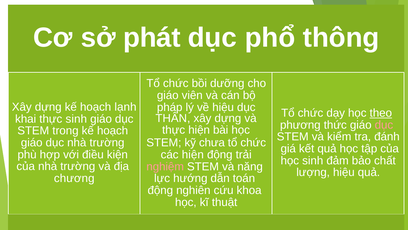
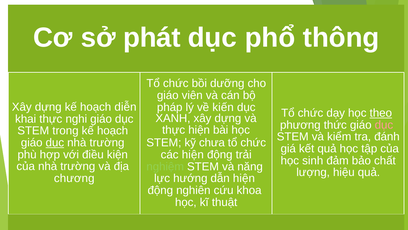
lạnh: lạnh -> diễn (125, 107)
về hiệu: hiệu -> kiến (223, 107)
THÂN: THÂN -> XANH (173, 118)
thực sinh: sinh -> nghi (76, 119)
dục underline: none -> present (55, 142)
nghiệm colour: pink -> light green (165, 166)
dẫn toán: toán -> hiện (244, 178)
